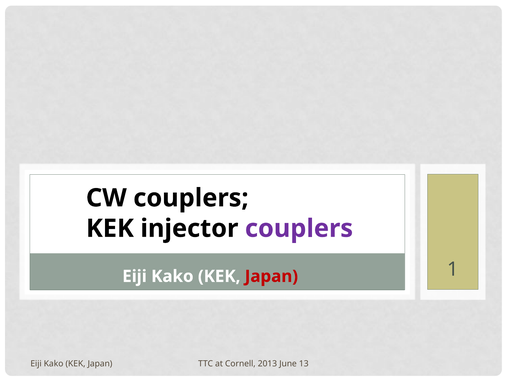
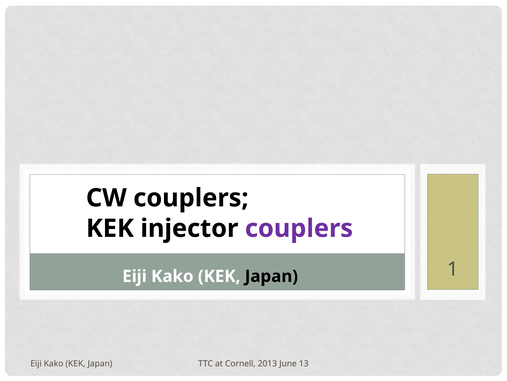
Japan colour: red -> black (271, 276)
